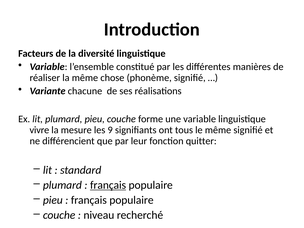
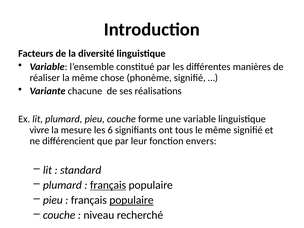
9: 9 -> 6 (110, 130)
quitter: quitter -> envers (201, 141)
populaire underline: none -> present (131, 200)
